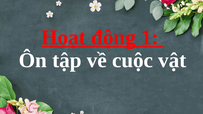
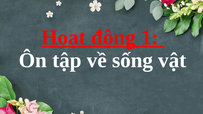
cuộc: cuộc -> sống (132, 60)
